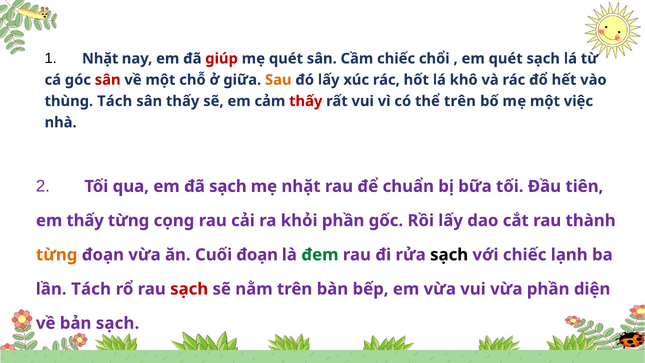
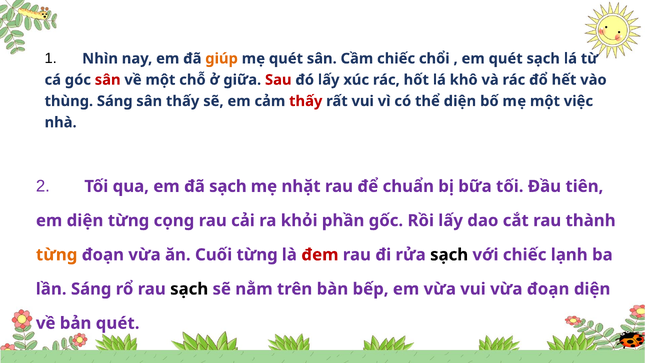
1 Nhặt: Nhặt -> Nhìn (100, 59)
giúp colour: red -> orange (222, 59)
Sau colour: orange -> red (278, 80)
thùng Tách: Tách -> Sáng (115, 101)
thể trên: trên -> diện (460, 101)
em thấy: thấy -> diện (85, 220)
Cuối đoạn: đoạn -> từng (257, 255)
đem colour: green -> red (320, 255)
lần Tách: Tách -> Sáng (91, 289)
sạch colour: red -> black (189, 289)
vừa phần: phần -> đoạn (548, 289)
bản sạch: sạch -> quét (118, 323)
